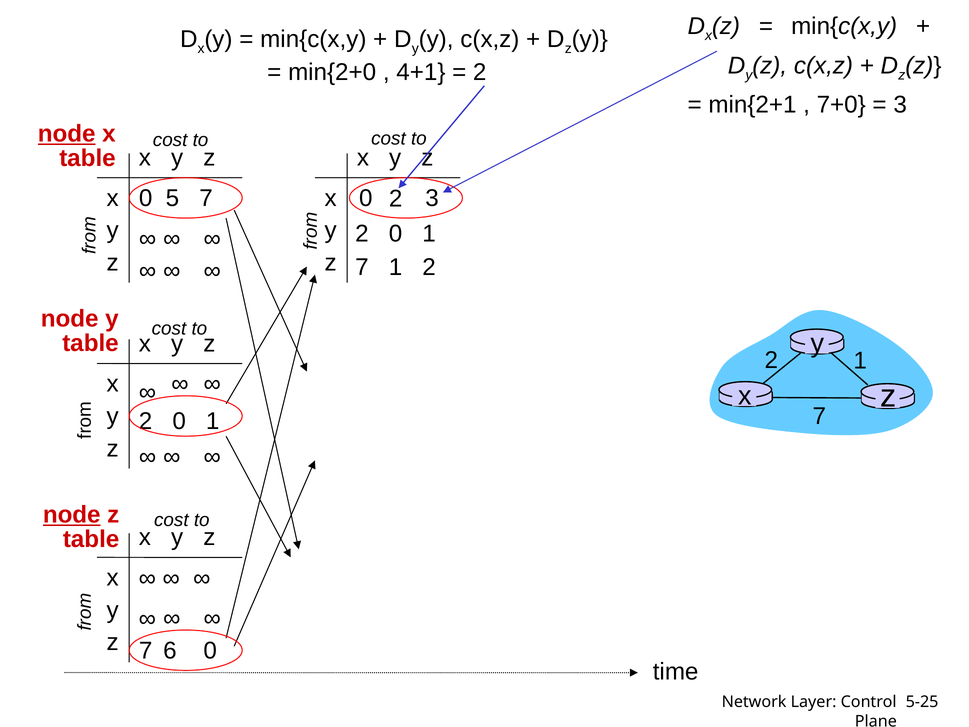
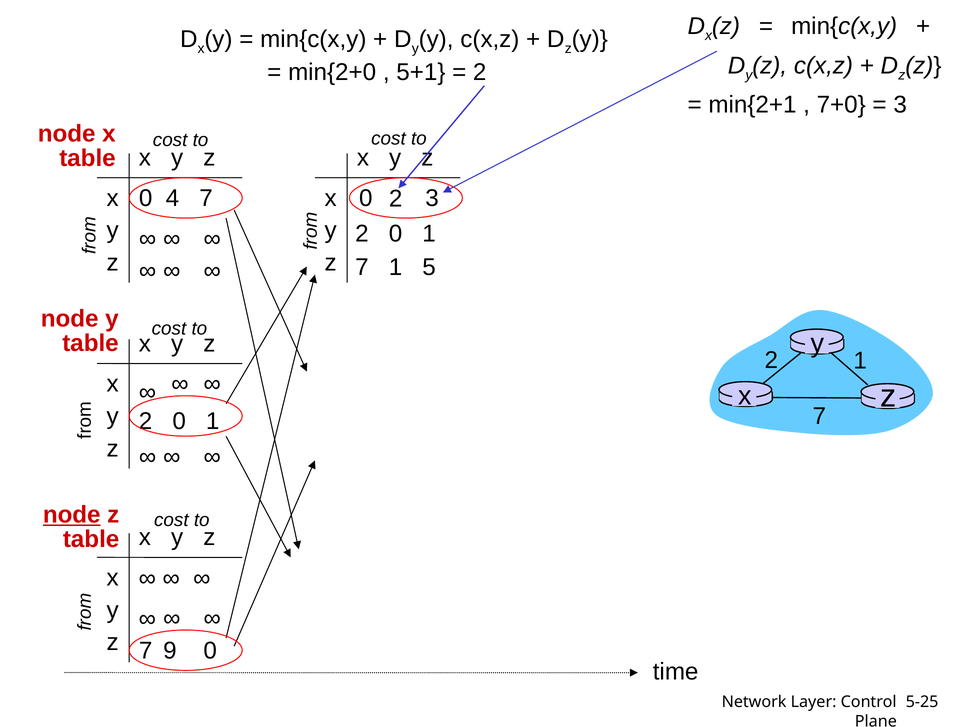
4+1: 4+1 -> 5+1 (421, 72)
node underline: present -> none (67, 134)
5: 5 -> 4 (172, 198)
7 1 2: 2 -> 5 (429, 267)
6: 6 -> 9 (170, 650)
